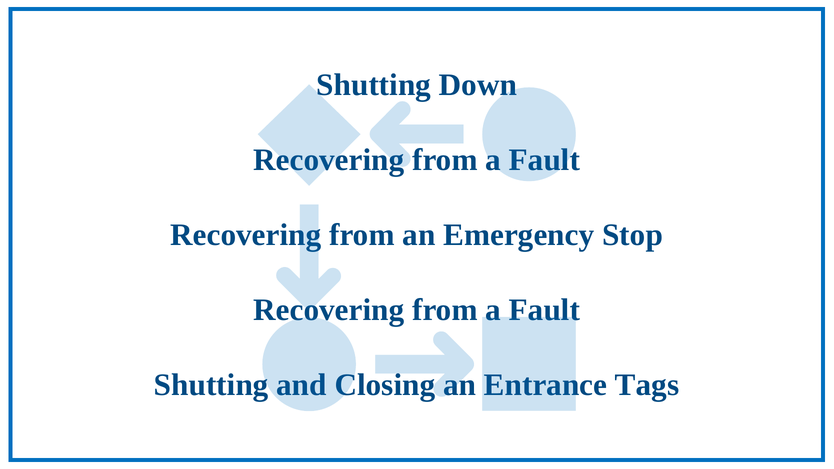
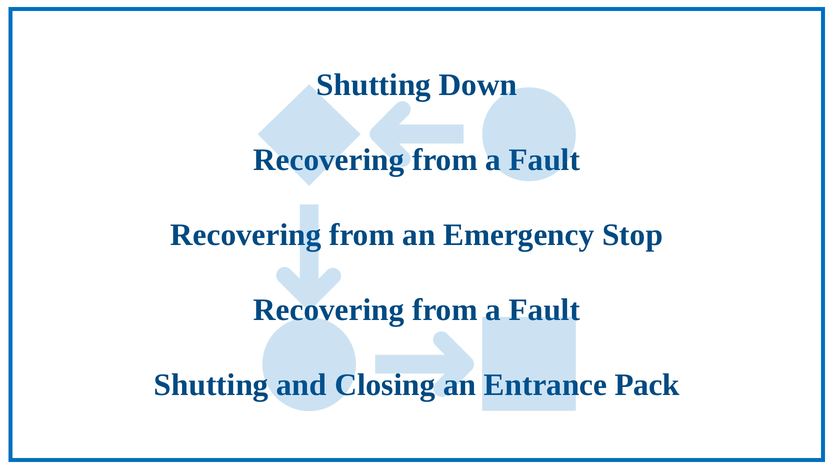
Tags: Tags -> Pack (647, 385)
